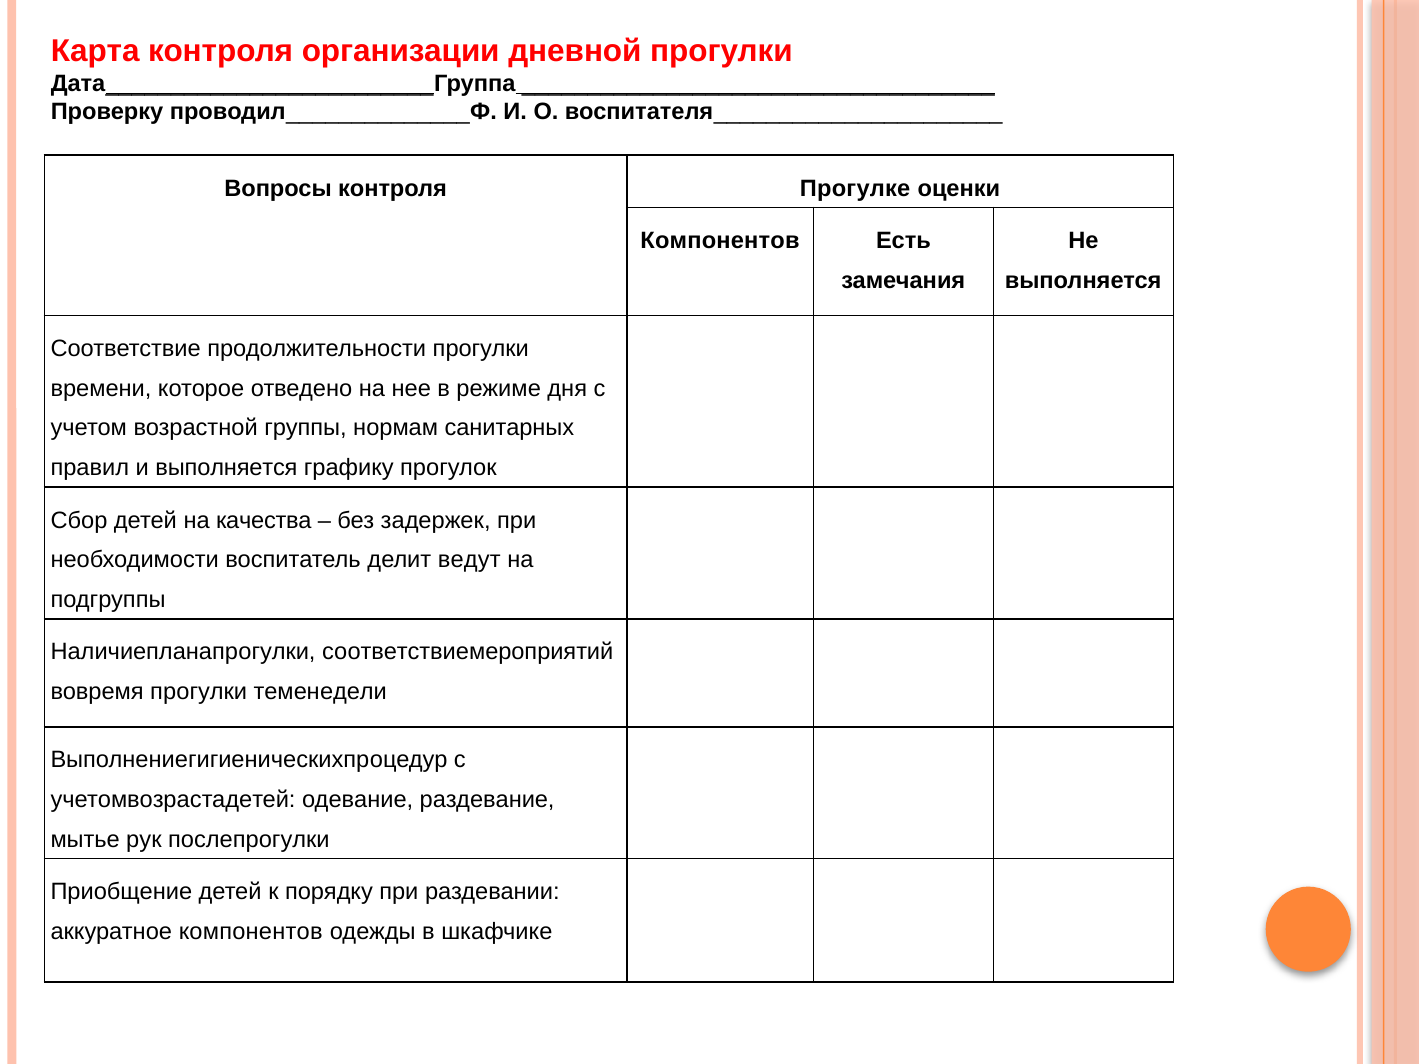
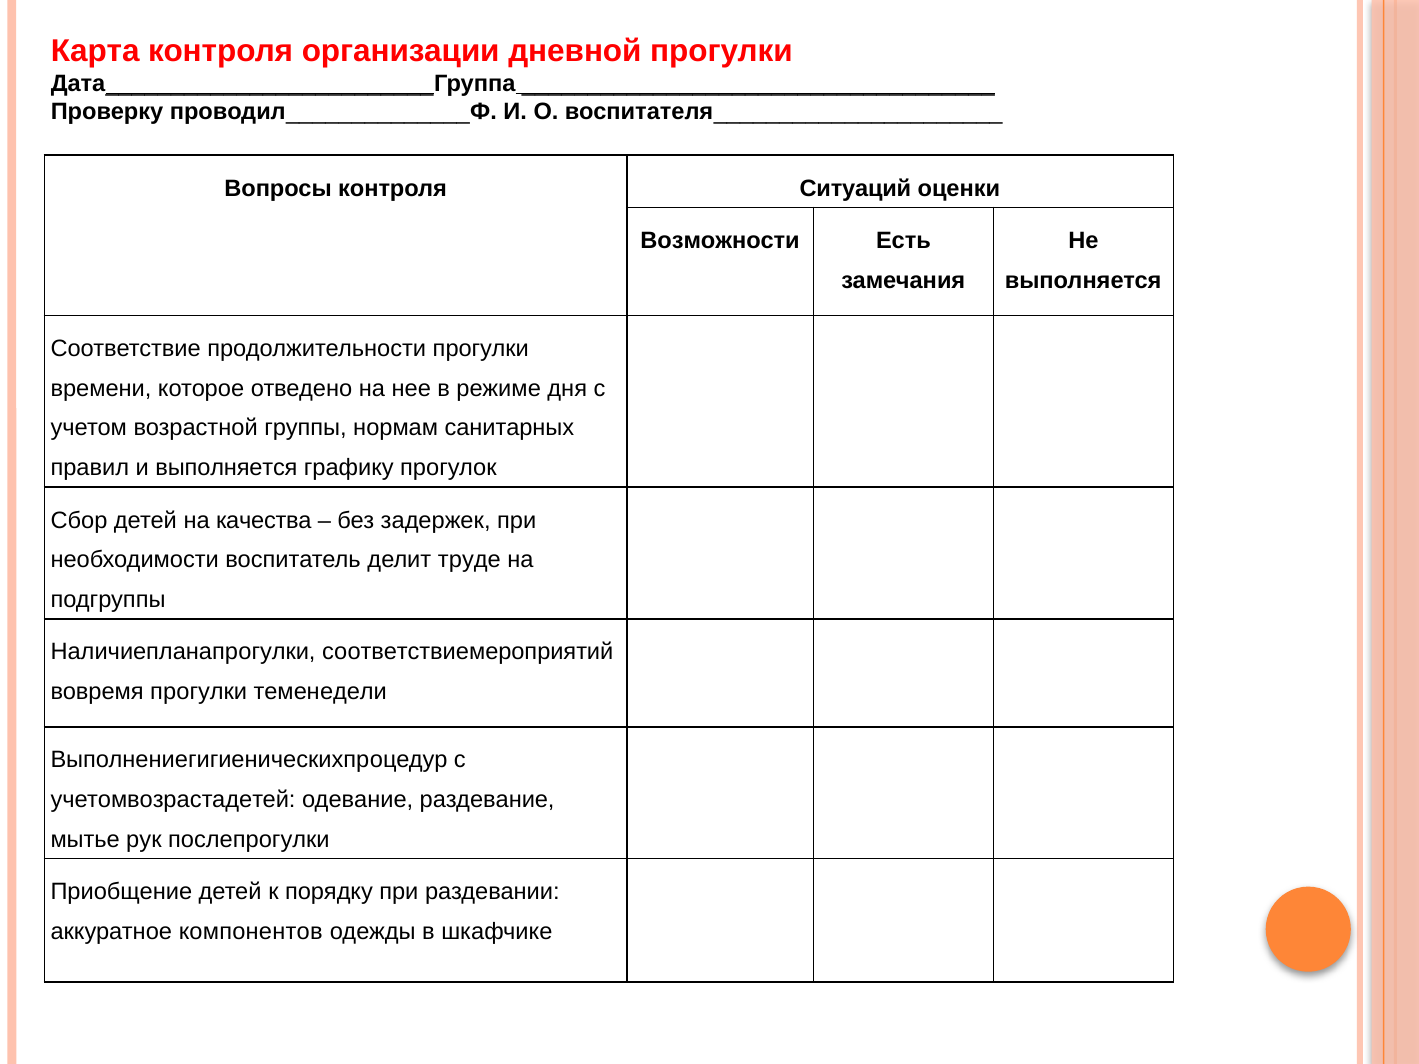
Прогулке: Прогулке -> Ситуаций (855, 188)
Компонентов: Компонентов -> Возможности (720, 241)
ведут: ведут -> труде (469, 560)
